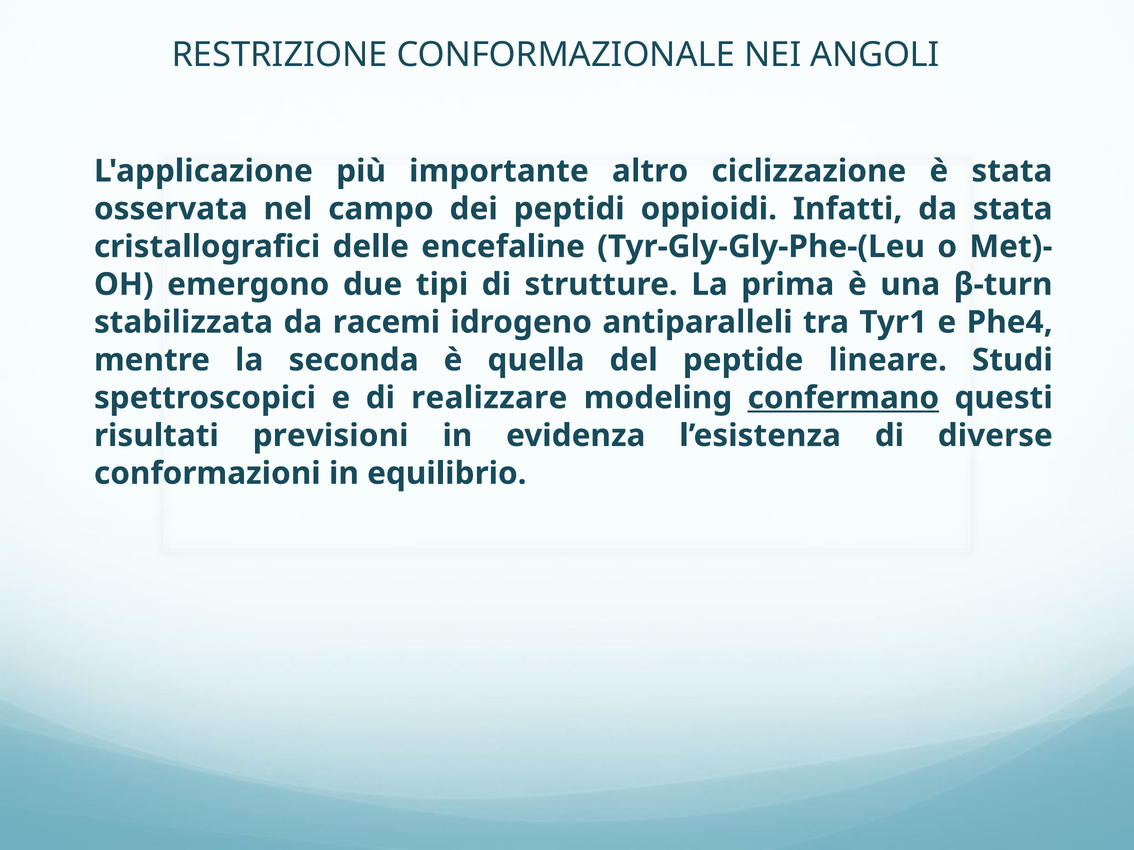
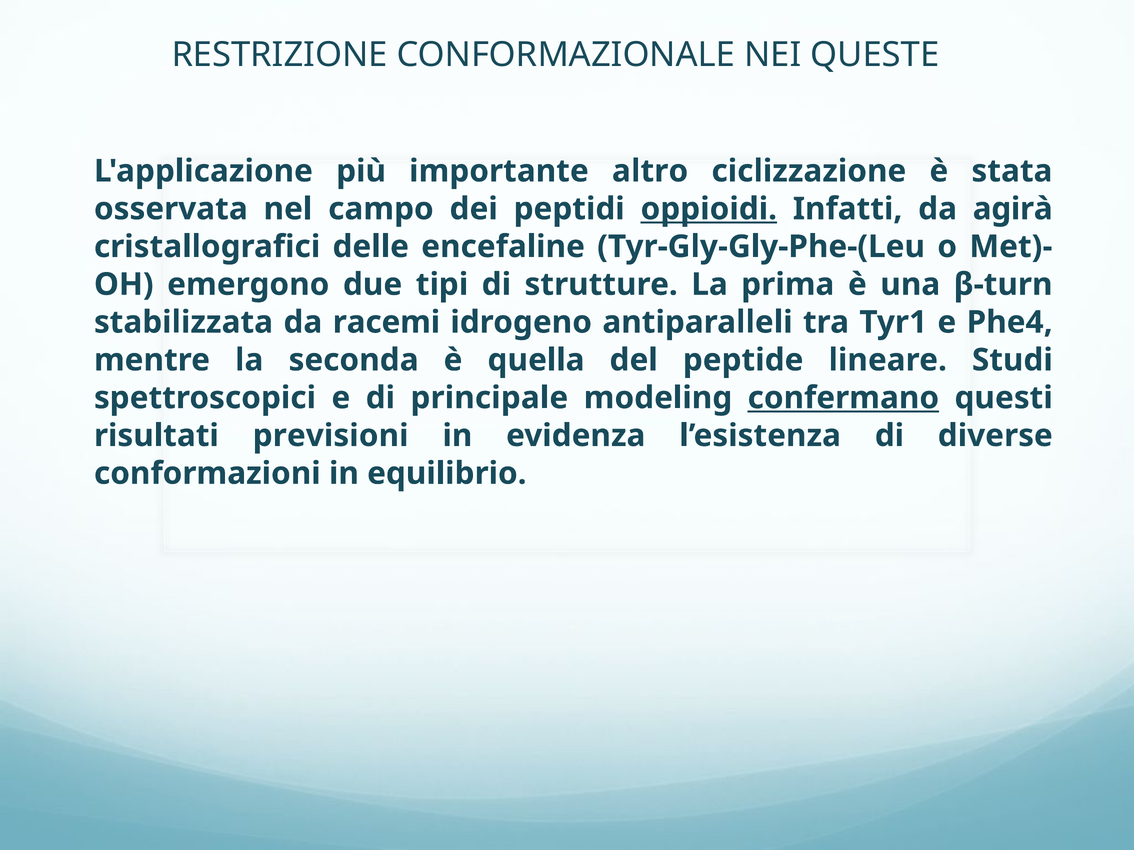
ANGOLI: ANGOLI -> QUESTE (875, 55)
oppioidi underline: none -> present (709, 209)
da stata: stata -> agirà (1013, 209)
realizzare: realizzare -> principale (489, 398)
